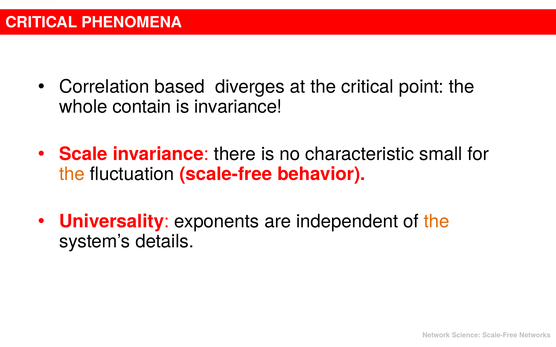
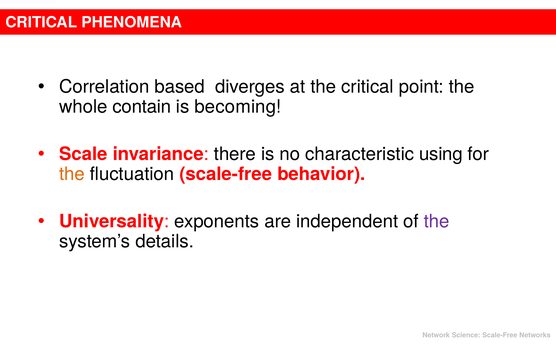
is invariance: invariance -> becoming (238, 107)
small: small -> using (441, 154)
the colour: orange -> purple (437, 222)
